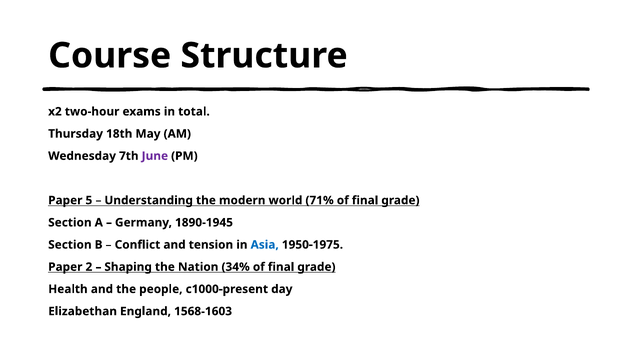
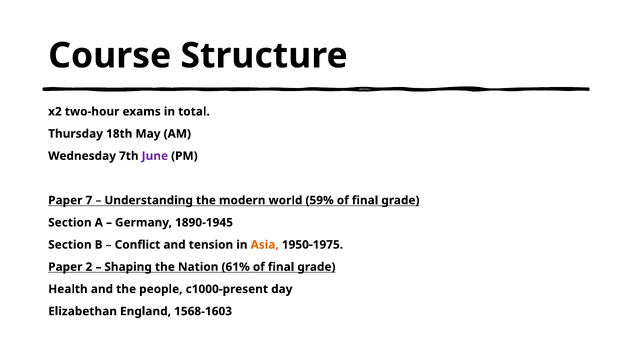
5: 5 -> 7 (89, 201)
71%: 71% -> 59% (320, 201)
Asia colour: blue -> orange (265, 245)
34%: 34% -> 61% (236, 267)
